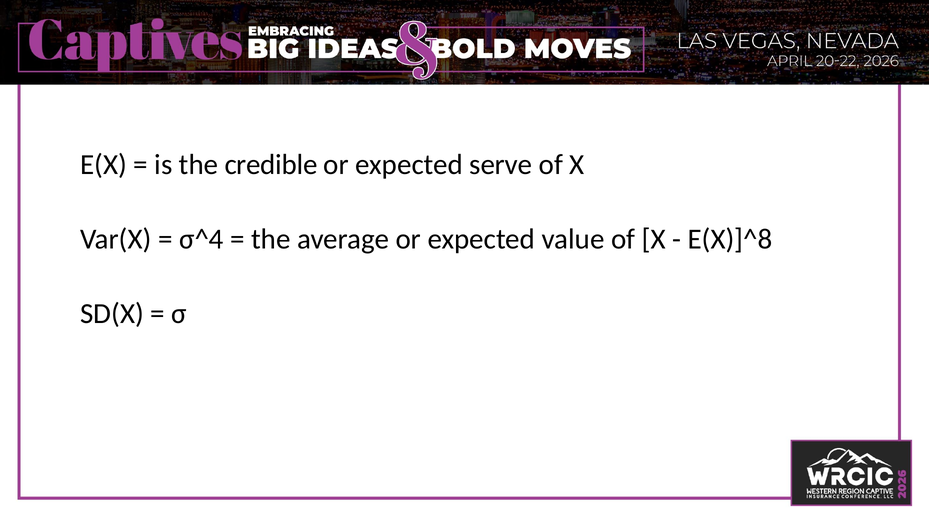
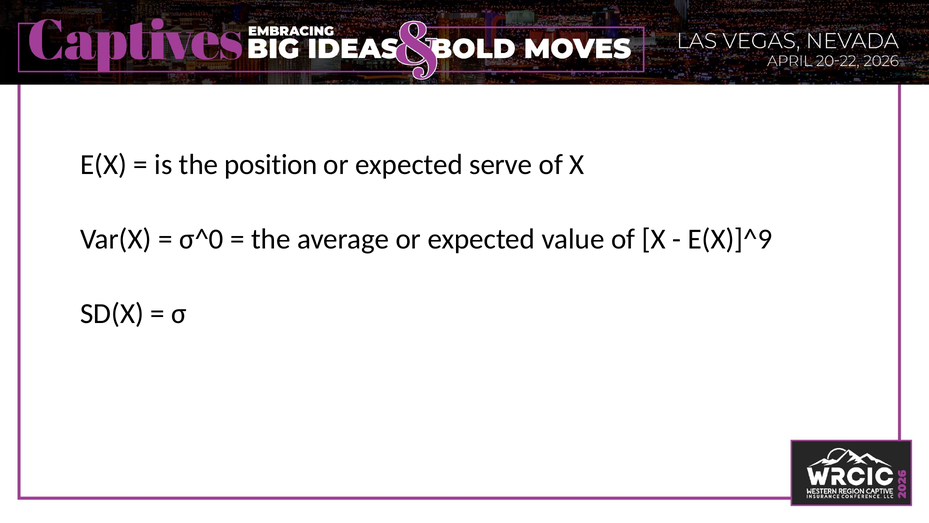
credible: credible -> position (271, 164)
σ^4: σ^4 -> σ^0 (201, 239)
E(X)]^8: E(X)]^8 -> E(X)]^9 (730, 239)
